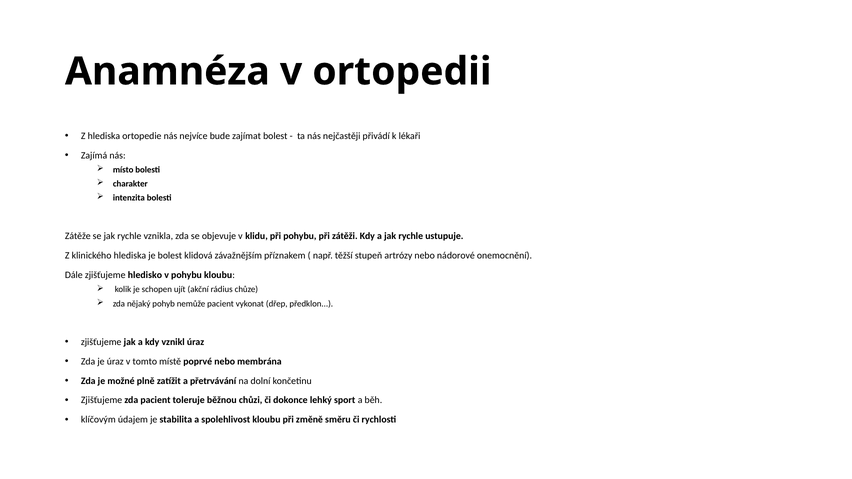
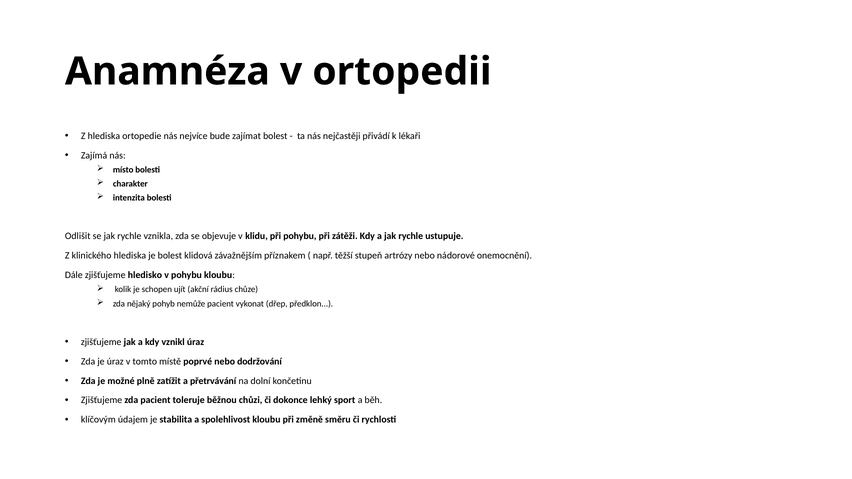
Zátěže: Zátěže -> Odlišit (78, 236)
membrána: membrána -> dodržování (259, 362)
